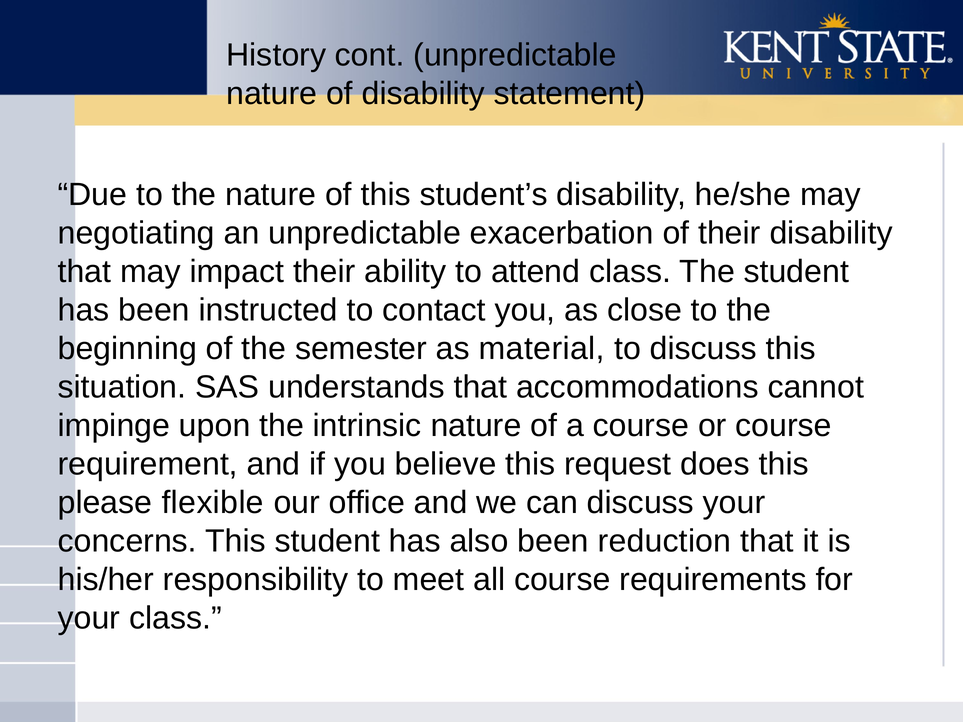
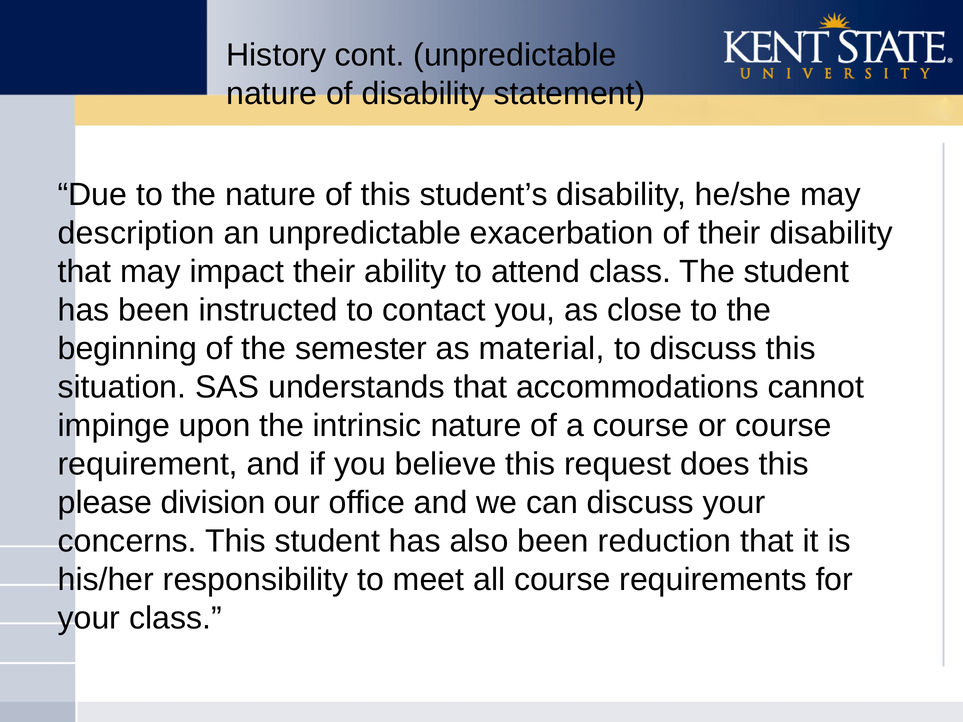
negotiating: negotiating -> description (136, 233)
flexible: flexible -> division (213, 503)
